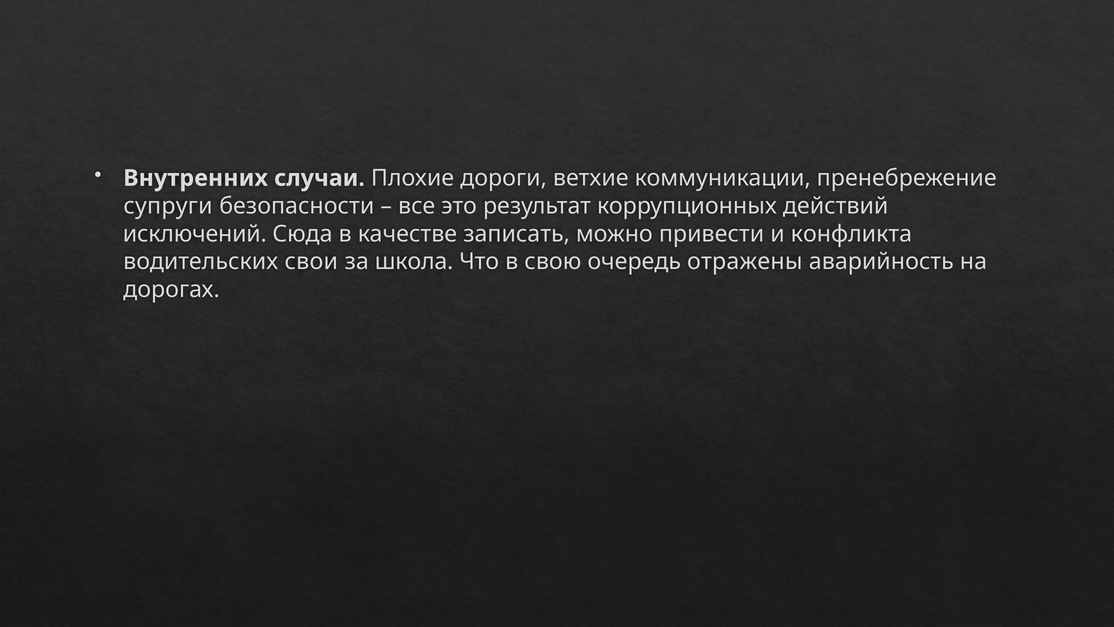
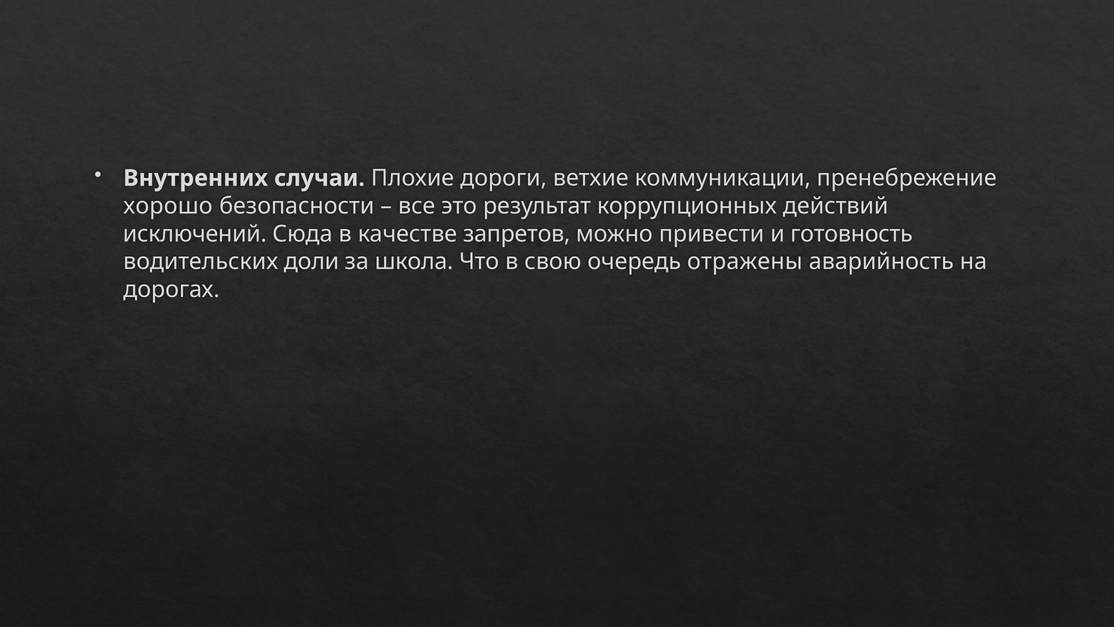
супруги: супруги -> хорошо (168, 206)
записать: записать -> запретов (517, 234)
конфликта: конфликта -> готовность (852, 234)
свои: свои -> доли (311, 262)
